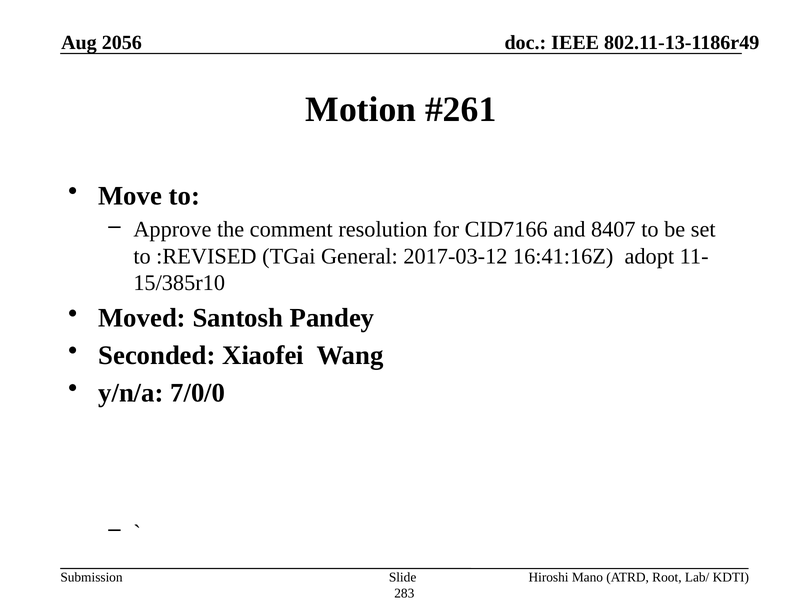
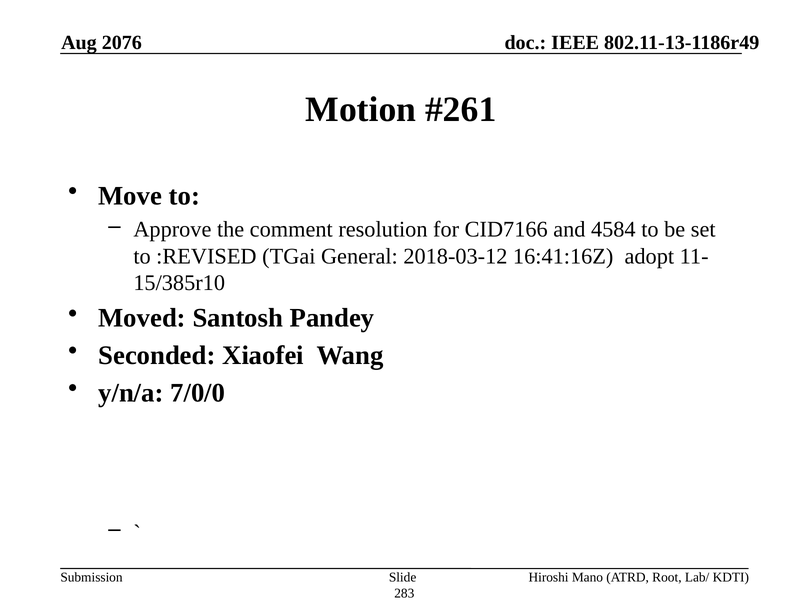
2056: 2056 -> 2076 (122, 43)
8407: 8407 -> 4584 (613, 229)
2017-03-12: 2017-03-12 -> 2018-03-12 (455, 256)
